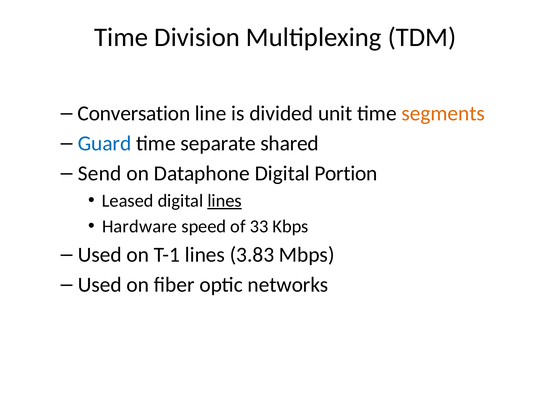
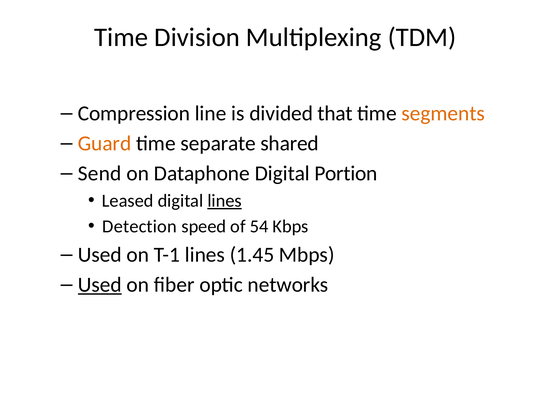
Conversation: Conversation -> Compression (134, 114)
unit: unit -> that (335, 114)
Guard colour: blue -> orange (105, 144)
Hardware: Hardware -> Detection (140, 227)
33: 33 -> 54 (259, 227)
3.83: 3.83 -> 1.45 (252, 255)
Used underline: none -> present (100, 285)
